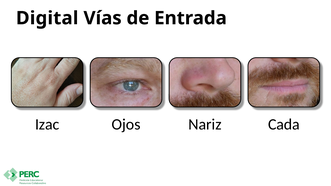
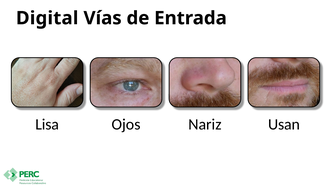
Izac: Izac -> Lisa (47, 125)
Cada: Cada -> Usan (284, 125)
